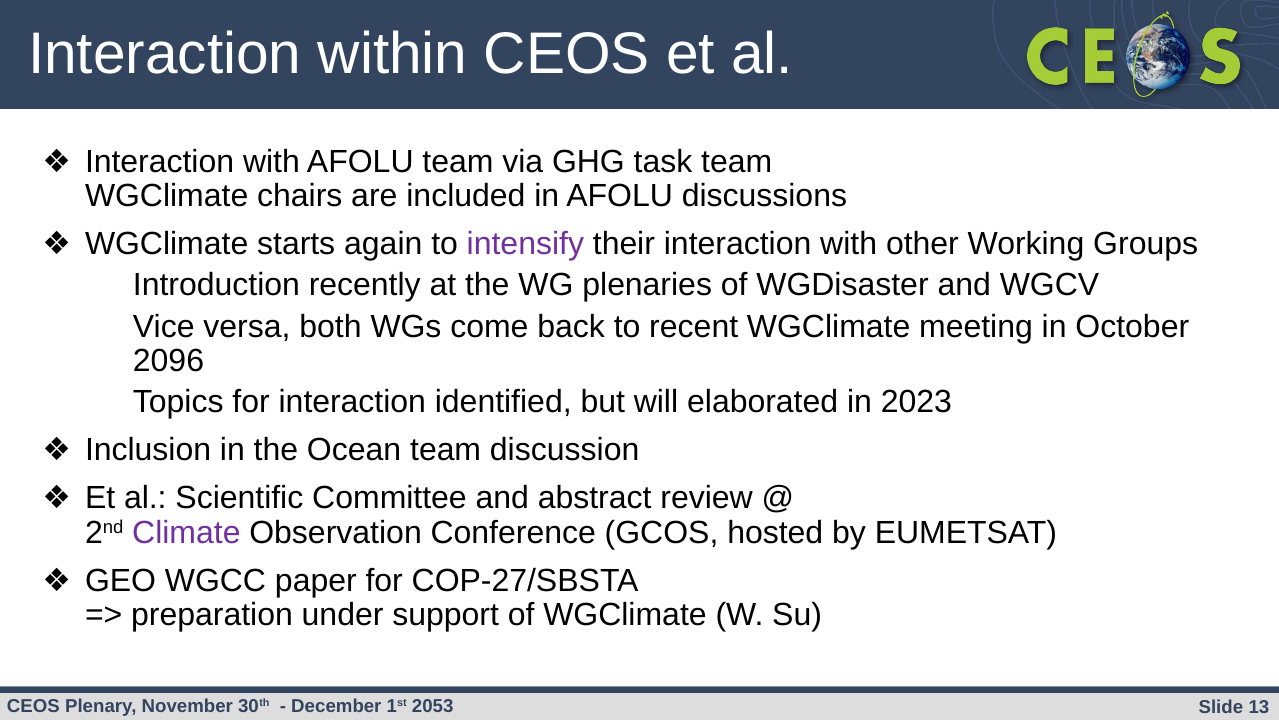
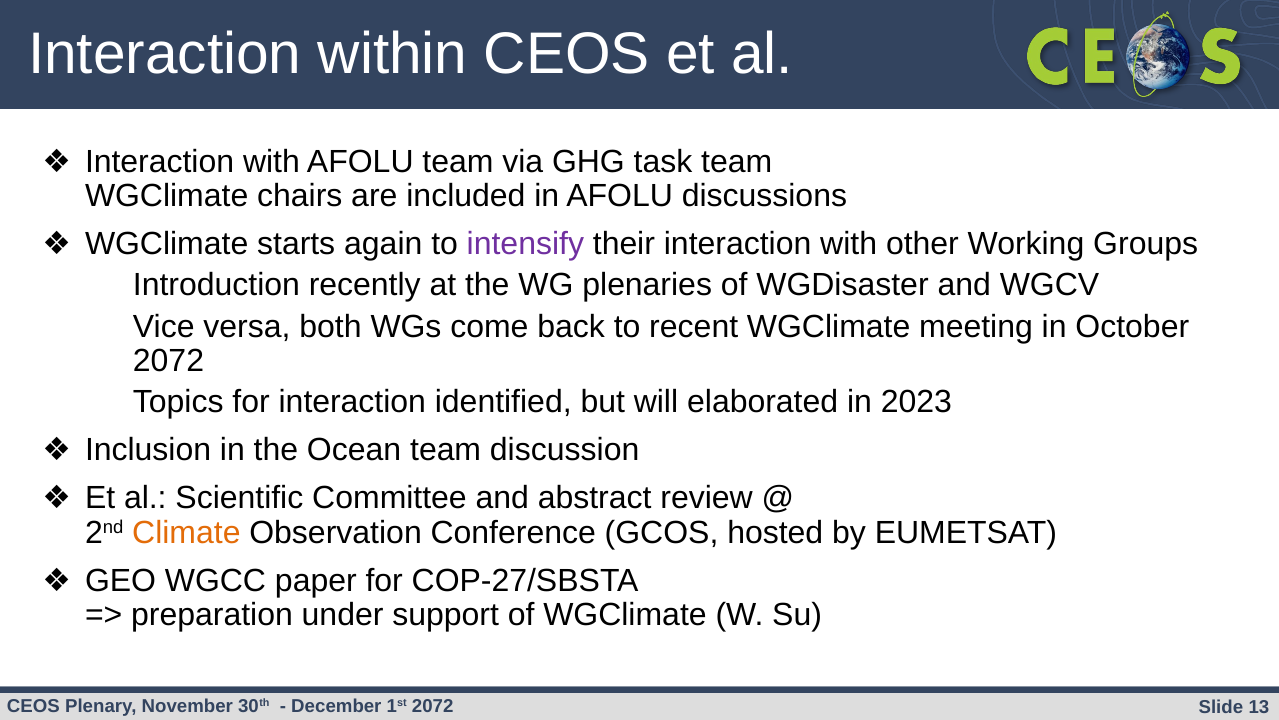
2096: 2096 -> 2072 (169, 361)
Climate colour: purple -> orange (186, 532)
2053: 2053 -> 2072 (433, 706)
